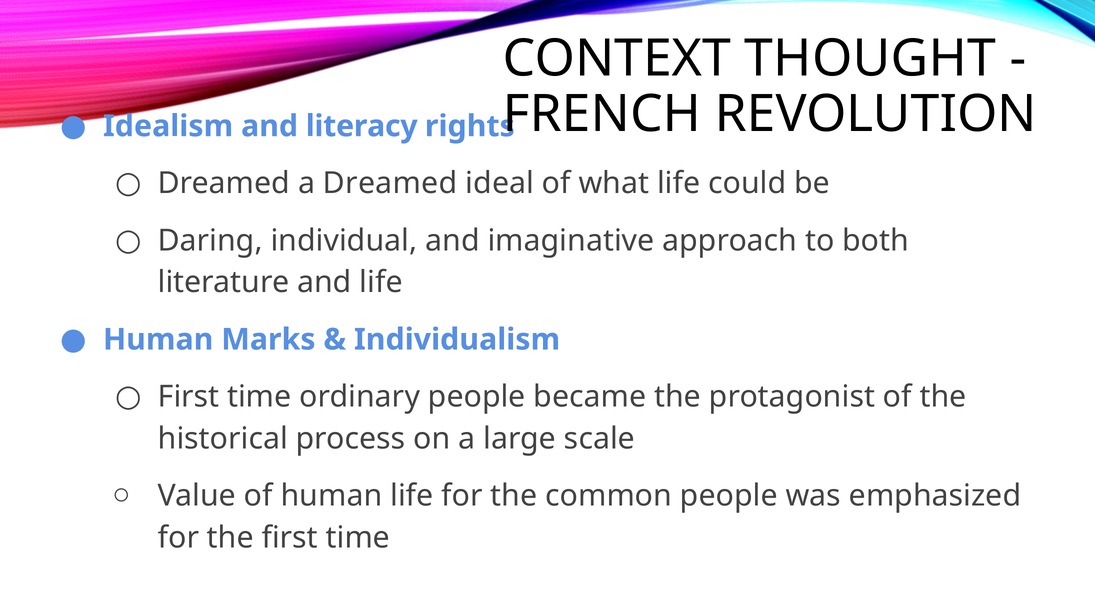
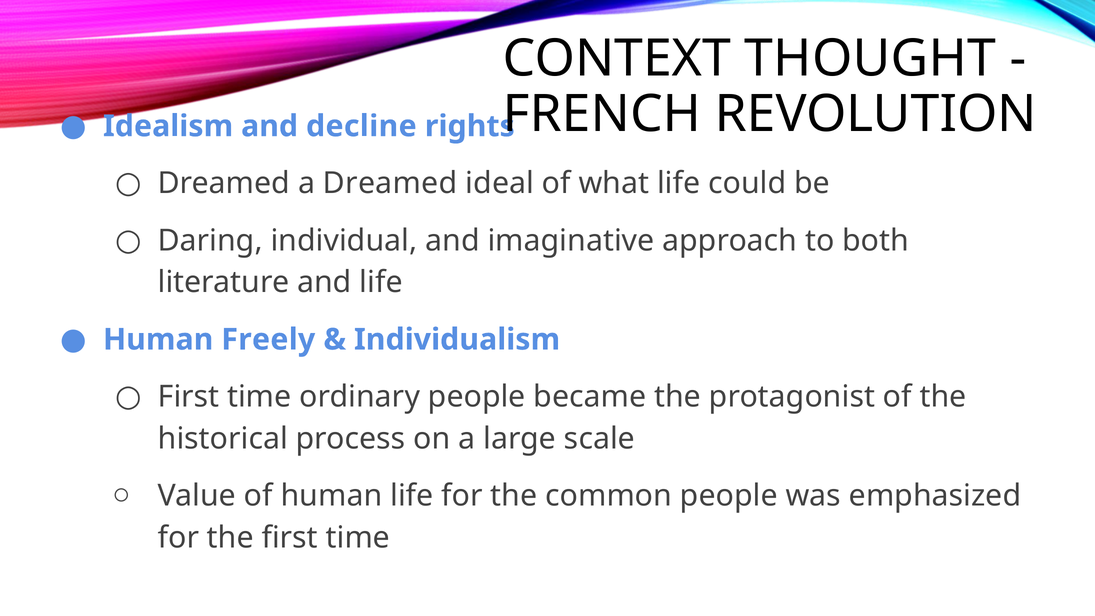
literacy: literacy -> decline (361, 126)
Marks: Marks -> Freely (268, 340)
